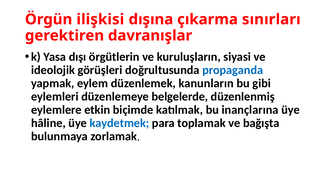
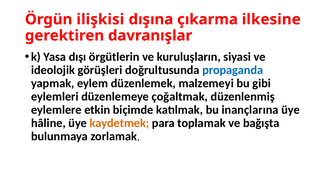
sınırları: sınırları -> ilkesine (271, 19)
kanunların: kanunların -> malzemeyi (206, 83)
belgelerde: belgelerde -> çoğaltmak (180, 96)
kaydetmek colour: blue -> orange (119, 123)
